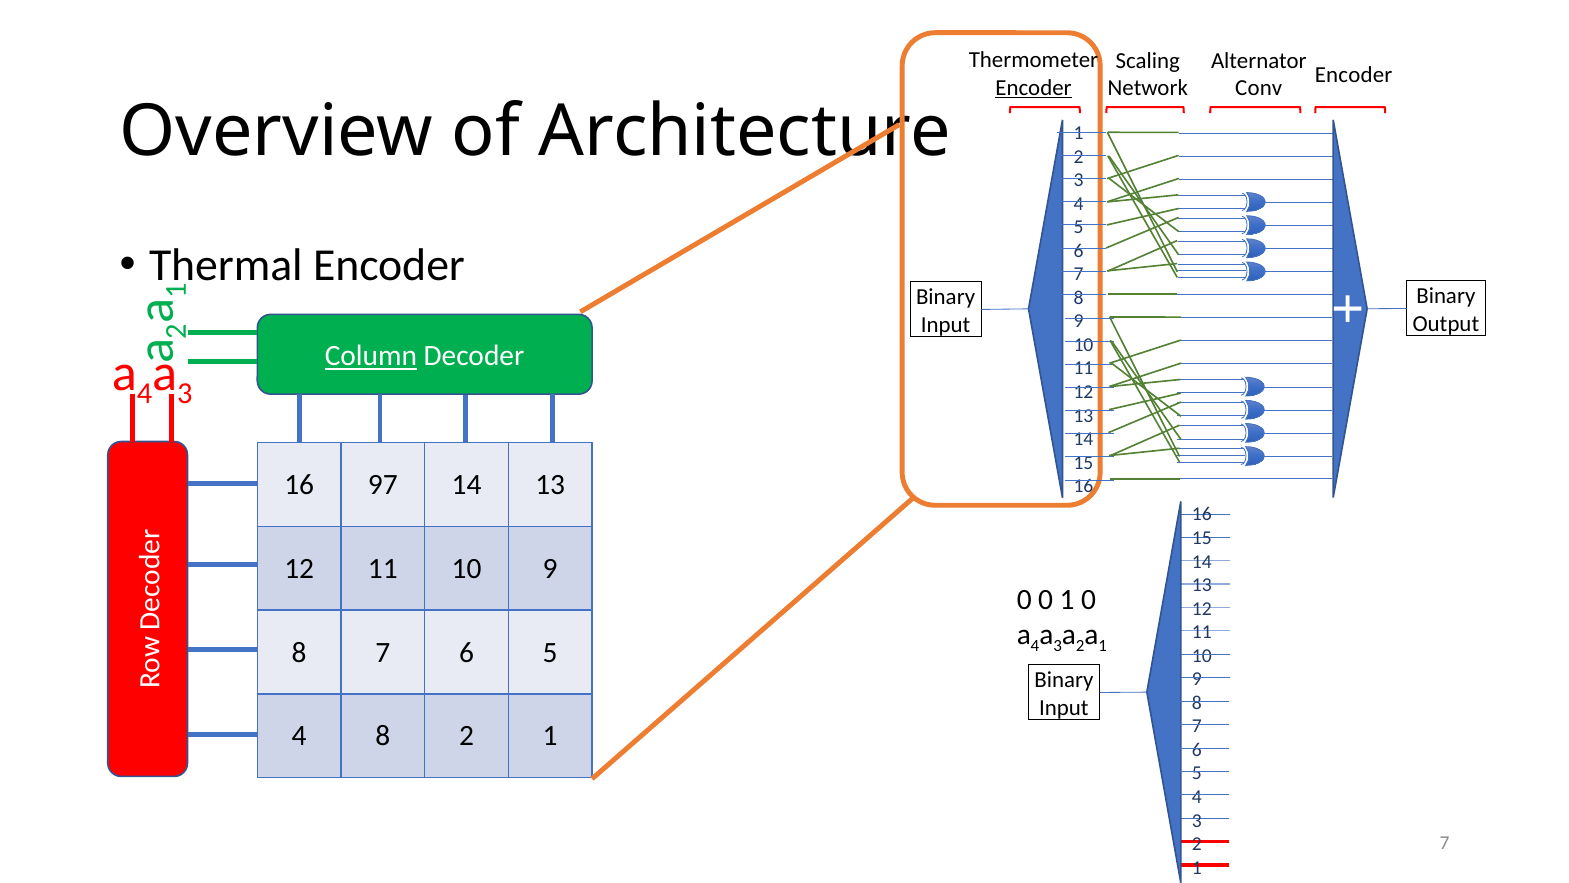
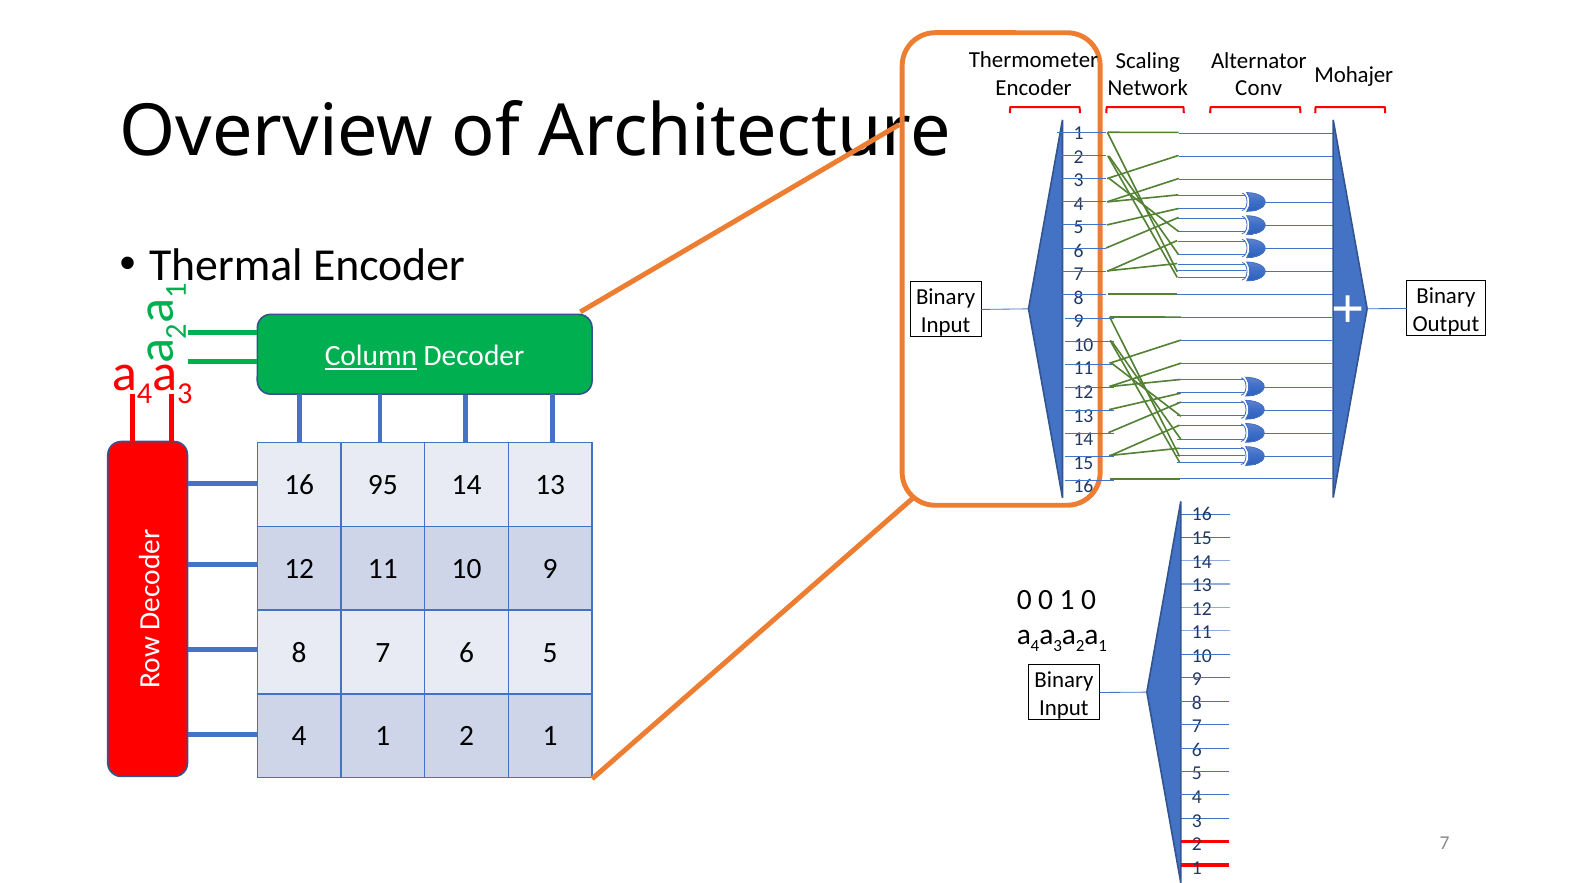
Encoder: Encoder -> Mohajer (1354, 74)
Encoder underline: present -> none (1034, 88)
97: 97 -> 95 (383, 485)
4 8: 8 -> 1 (383, 736)
